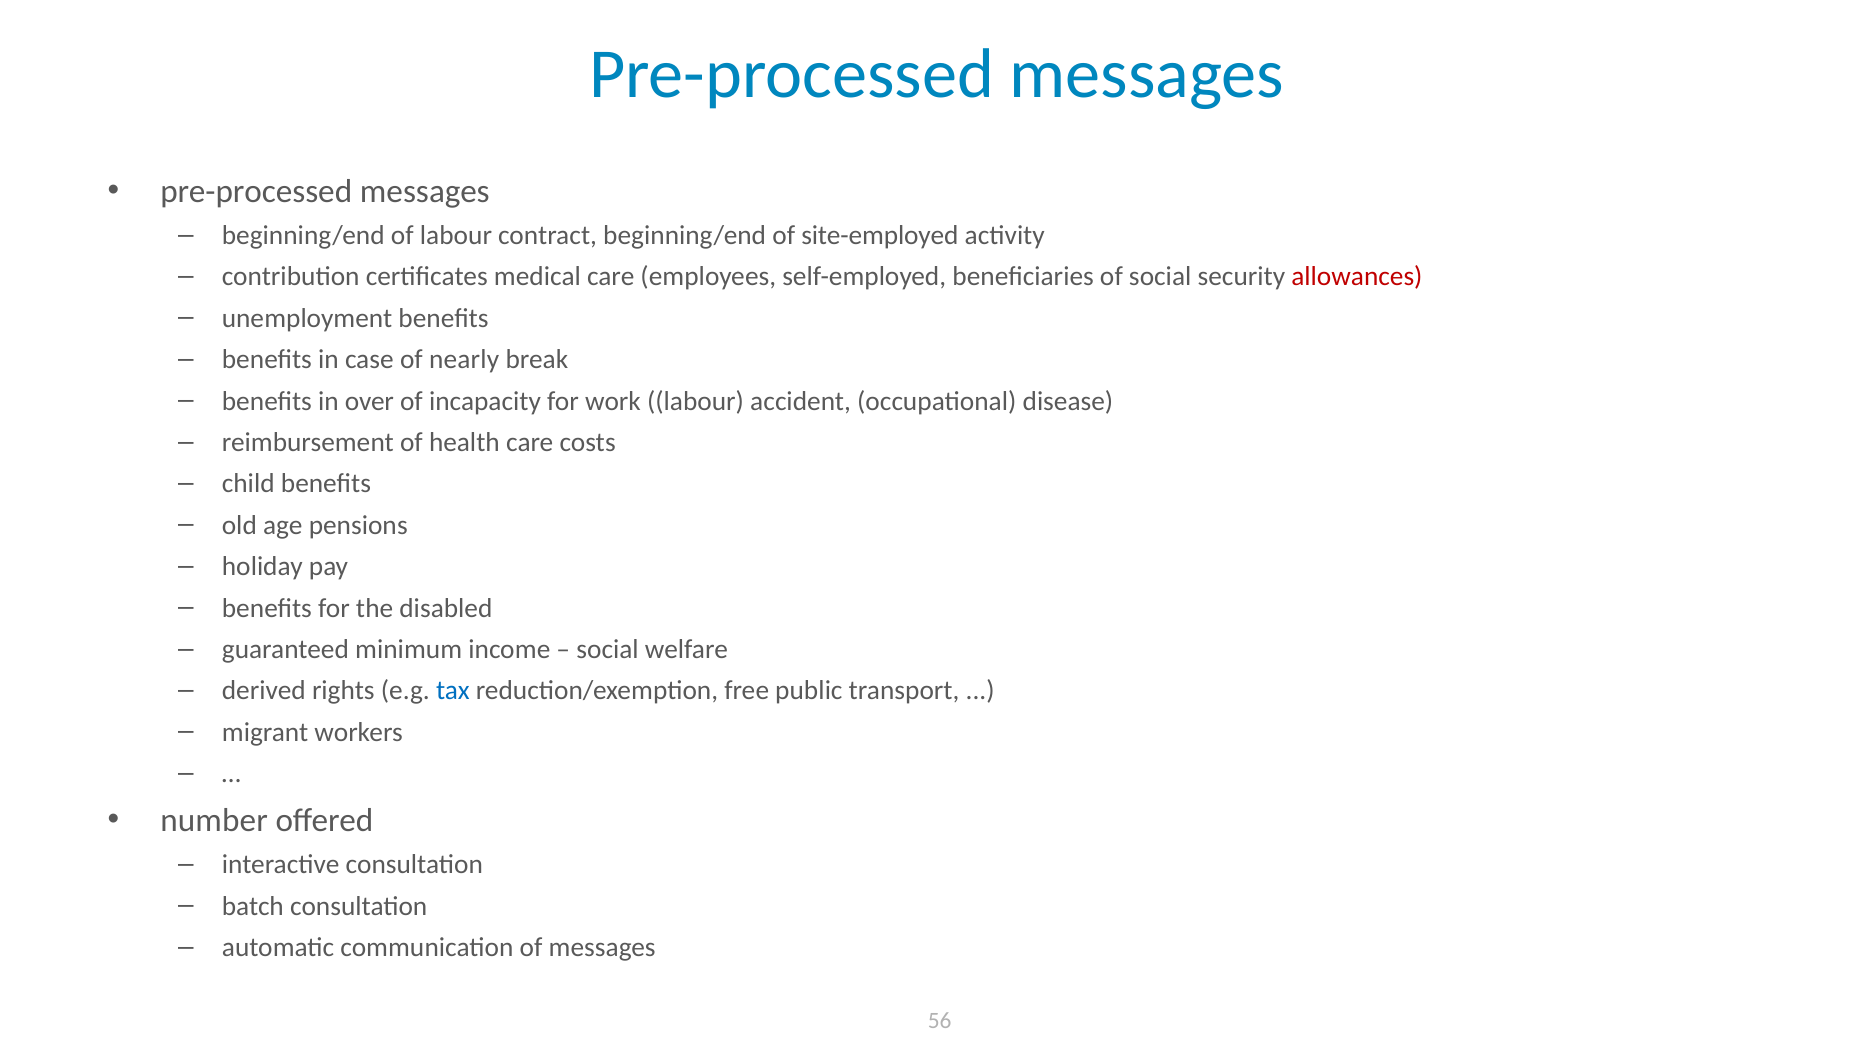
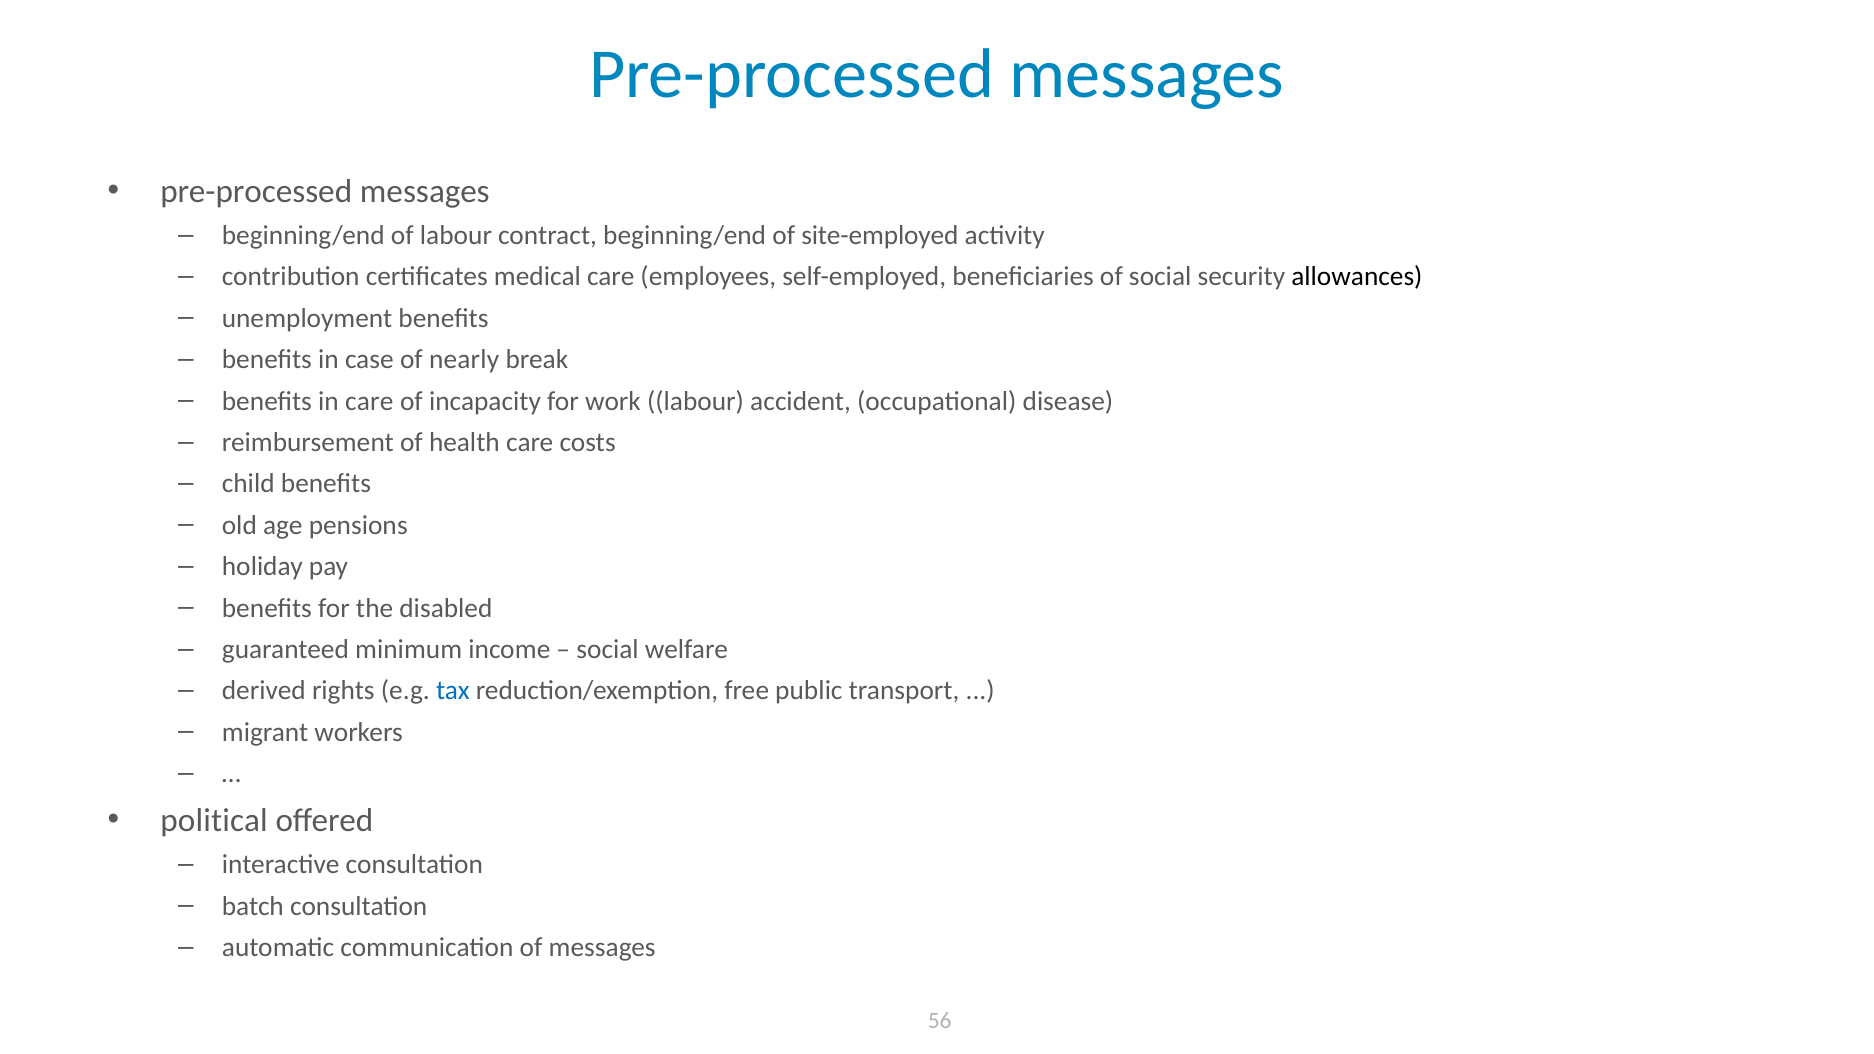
allowances colour: red -> black (1357, 277)
in over: over -> care (369, 401)
number: number -> political (214, 820)
